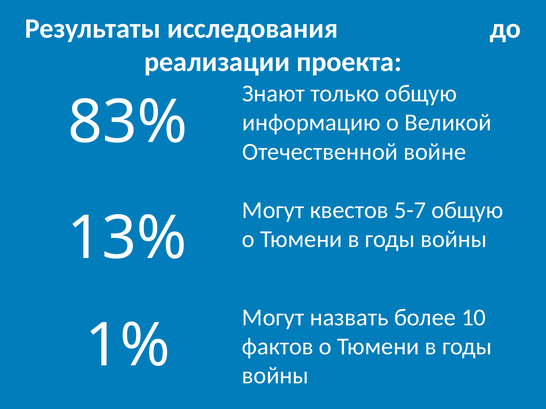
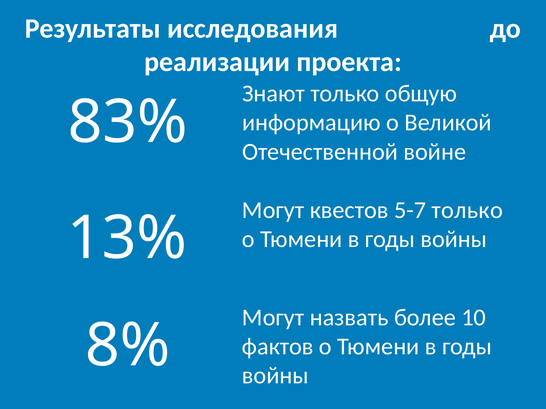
5-7 общую: общую -> только (467, 210)
1%: 1% -> 8% (128, 346)
